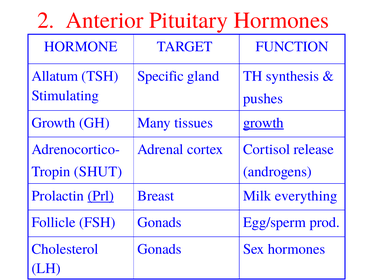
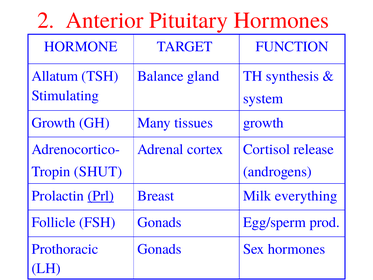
Specific: Specific -> Balance (161, 76)
pushes: pushes -> system (263, 98)
growth underline: present -> none (263, 123)
Cholesterol: Cholesterol -> Prothoracic (65, 249)
